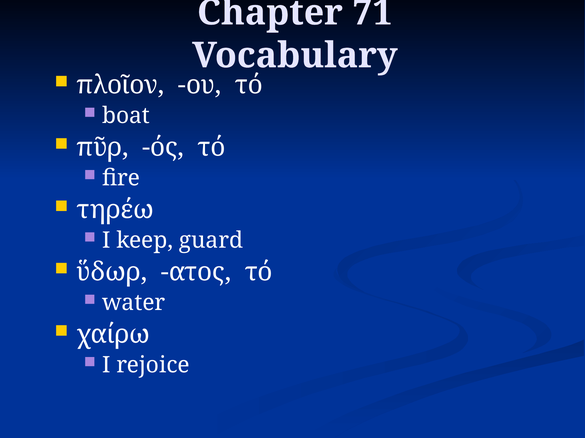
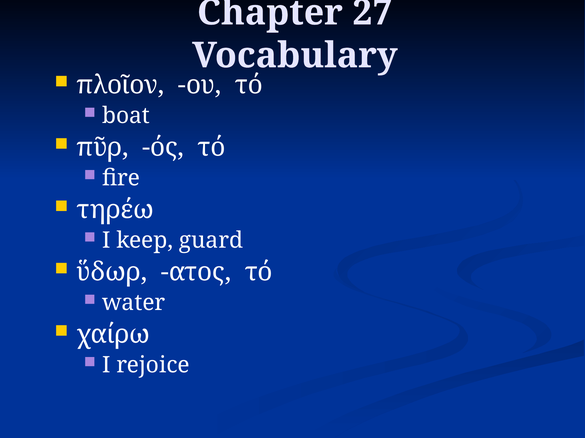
71: 71 -> 27 (372, 13)
